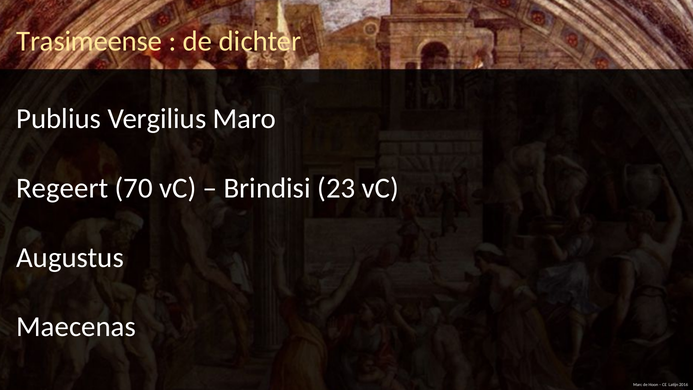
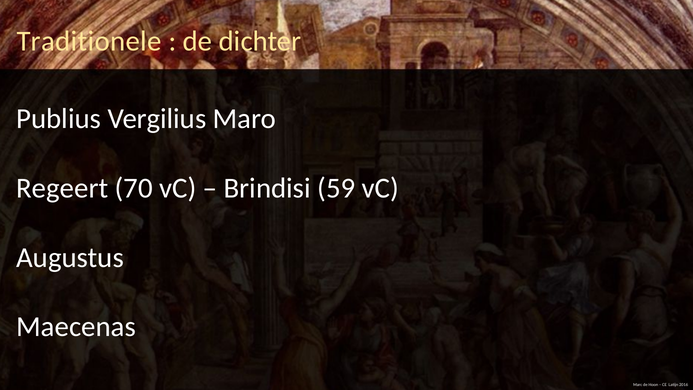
Trasimeense: Trasimeense -> Traditionele (89, 41)
23: 23 -> 59 (336, 188)
